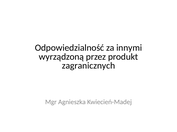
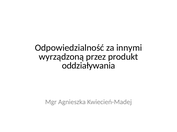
zagranicznych: zagranicznych -> oddziaływania (89, 66)
